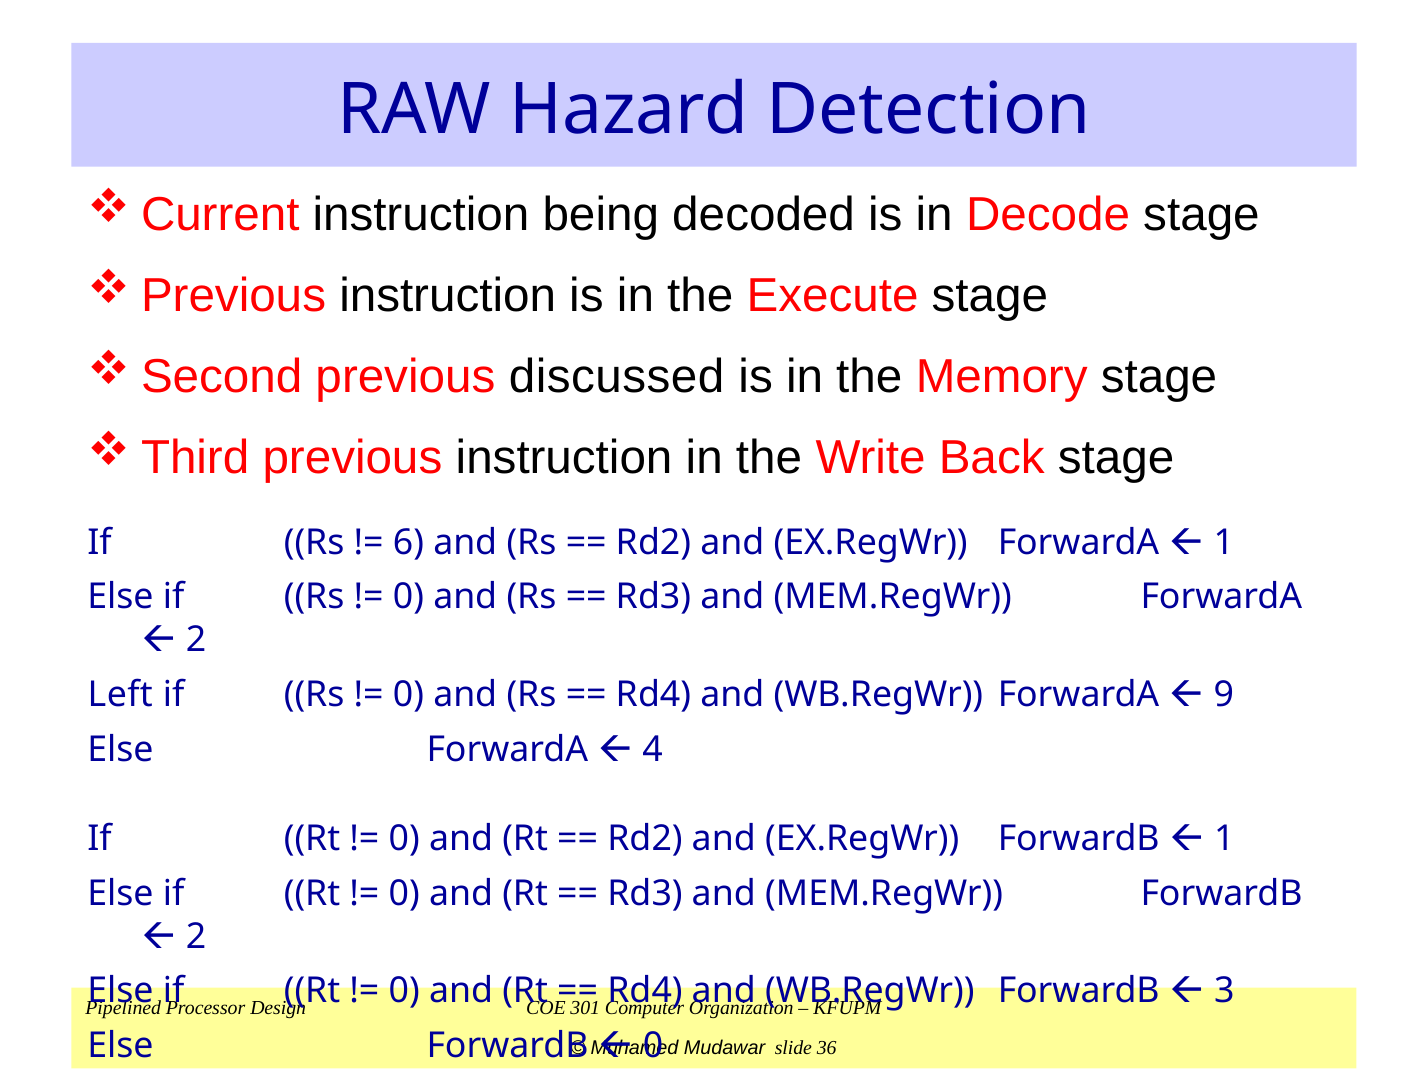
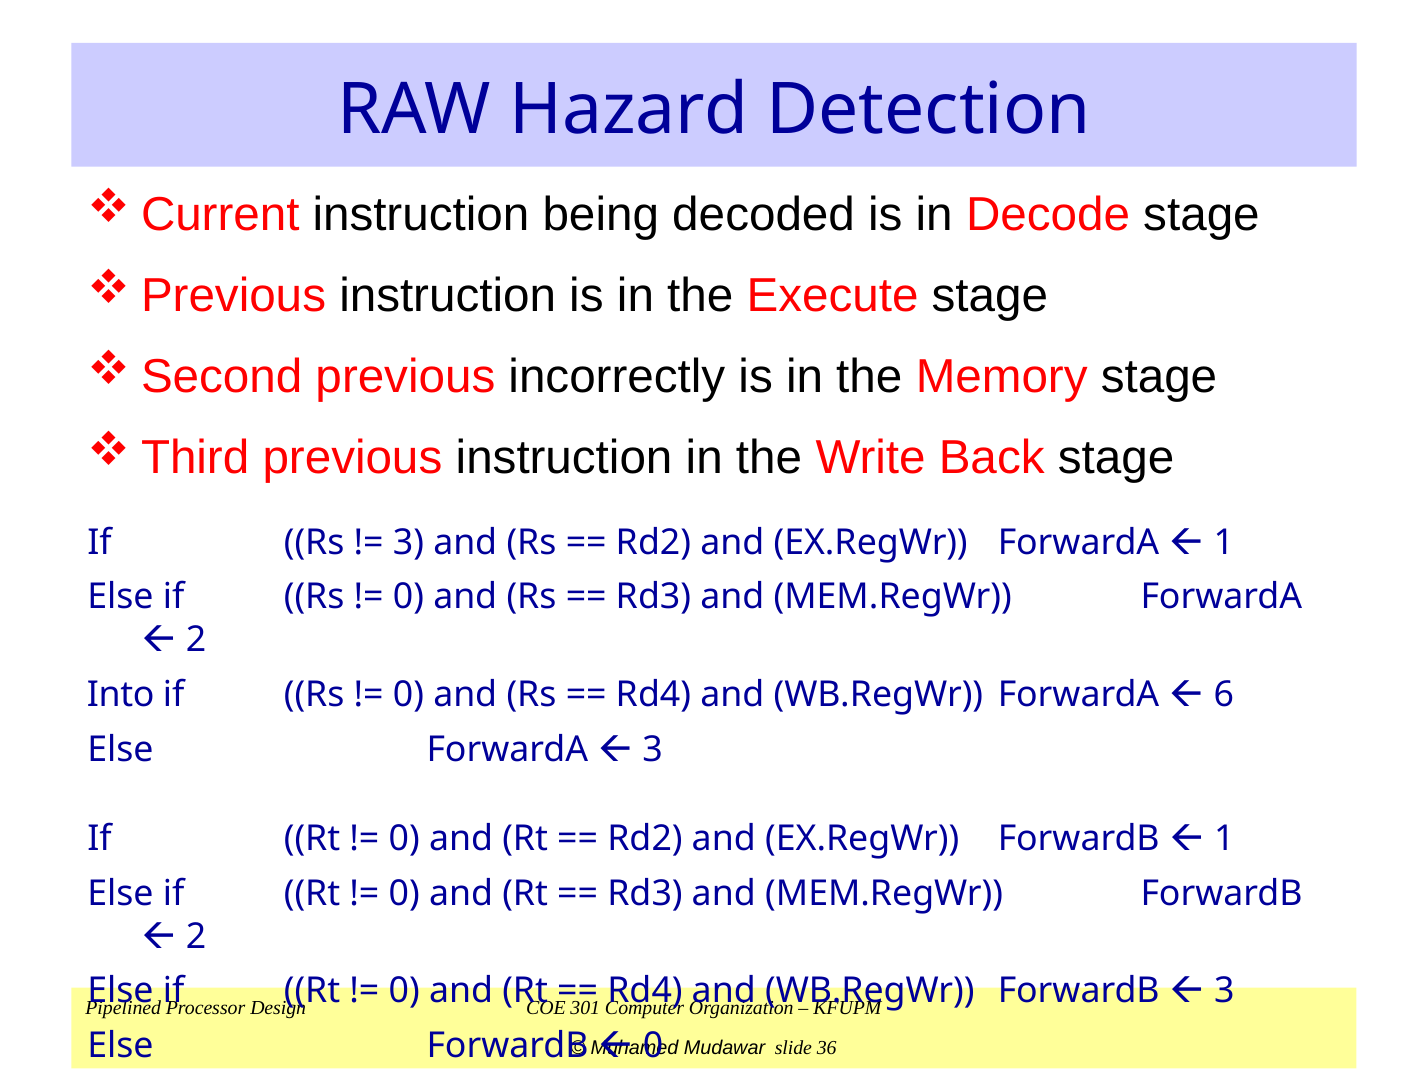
discussed: discussed -> incorrectly (617, 377)
6: 6 -> 3 (408, 542)
Left: Left -> Into (121, 695)
9: 9 -> 6 (1224, 695)
4: 4 -> 3 (653, 749)
